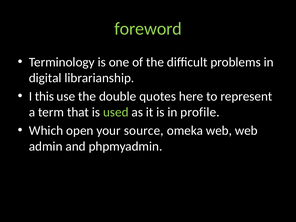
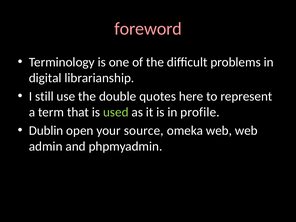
foreword colour: light green -> pink (148, 29)
this: this -> still (44, 96)
Which: Which -> Dublin (46, 131)
